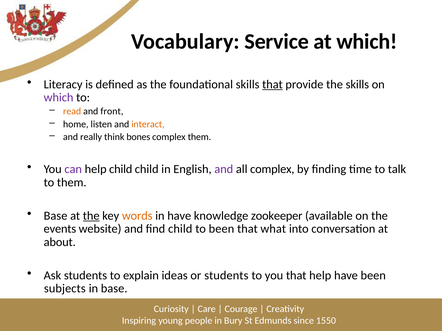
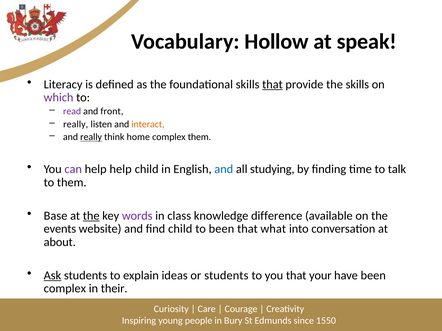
Service: Service -> Hollow (277, 41)
at which: which -> speak (367, 41)
read colour: orange -> purple (72, 112)
home: home -> really (76, 124)
really underline: none -> present (91, 137)
bones: bones -> home (138, 137)
help child: child -> help (121, 169)
and colour: purple -> blue (224, 169)
all complex: complex -> studying (272, 169)
words colour: orange -> purple (137, 216)
in have: have -> class (179, 216)
zookeeper: zookeeper -> difference (277, 216)
Ask underline: none -> present (52, 276)
that help: help -> your (320, 276)
subjects: subjects -> complex (65, 289)
in base: base -> their (114, 289)
